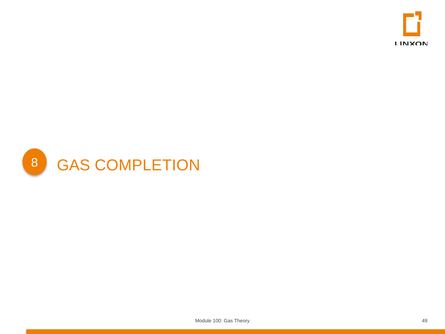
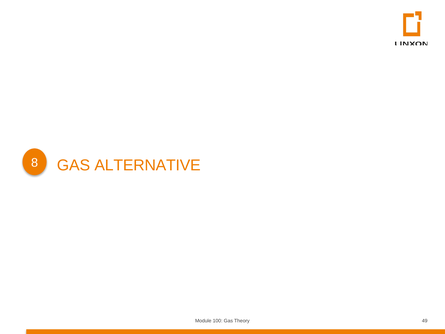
COMPLETION: COMPLETION -> ALTERNATIVE (148, 165)
